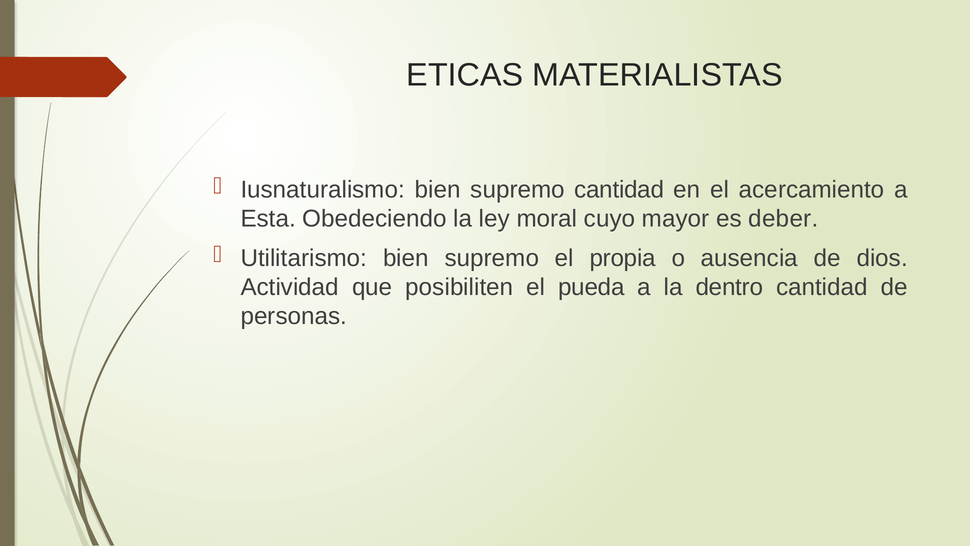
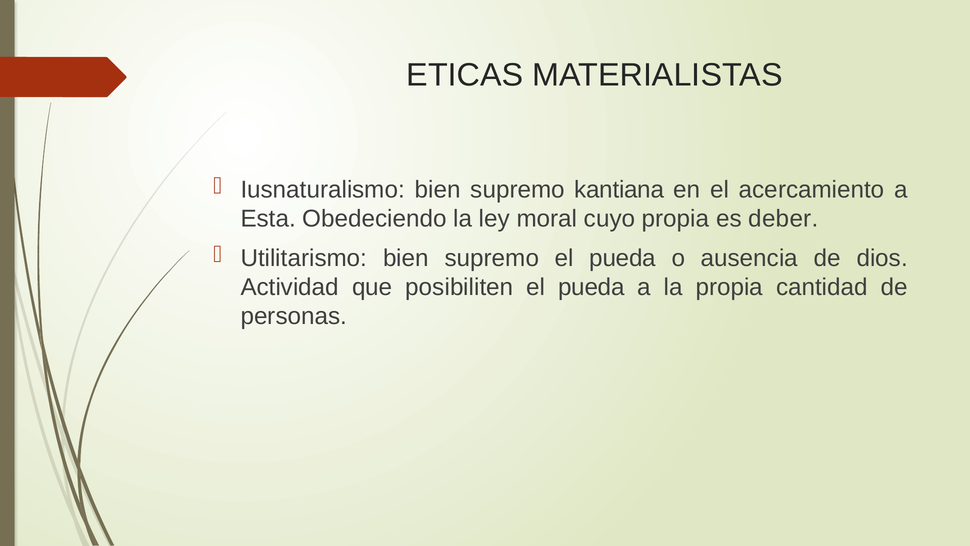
supremo cantidad: cantidad -> kantiana (619, 190)
cuyo mayor: mayor -> propia (676, 219)
supremo el propia: propia -> pueda (623, 258)
la dentro: dentro -> propia (729, 287)
